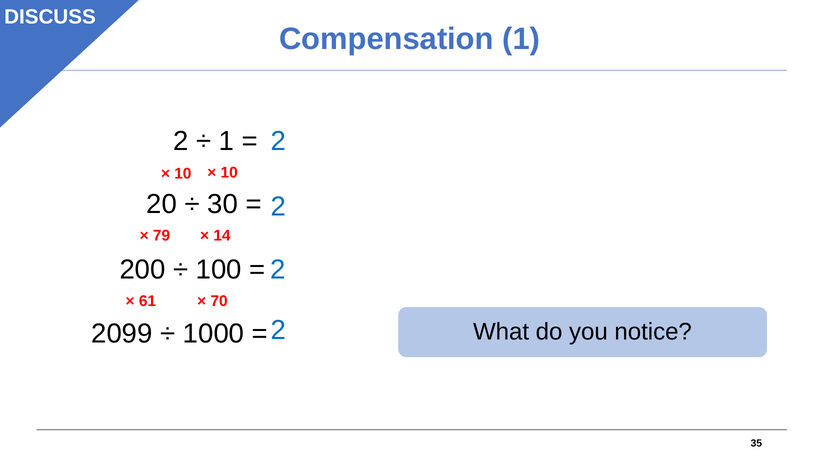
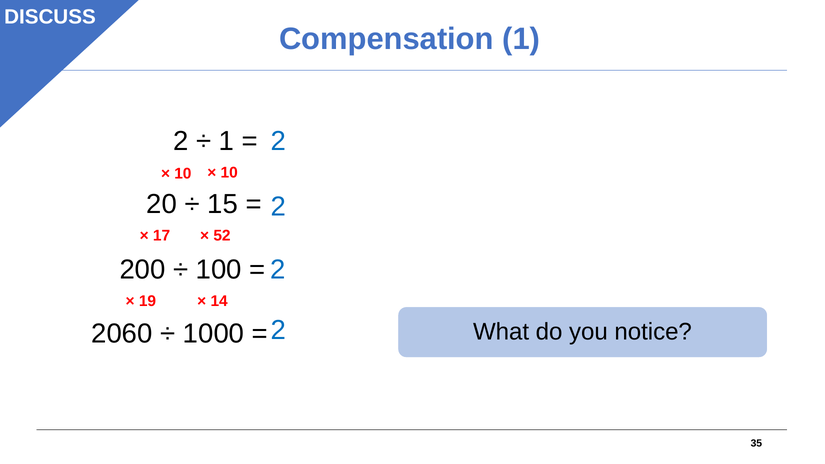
30: 30 -> 15 (223, 204)
14: 14 -> 52 (222, 236)
79: 79 -> 17 (162, 236)
61: 61 -> 19 (148, 301)
70: 70 -> 14 (219, 301)
2099: 2099 -> 2060 (122, 334)
